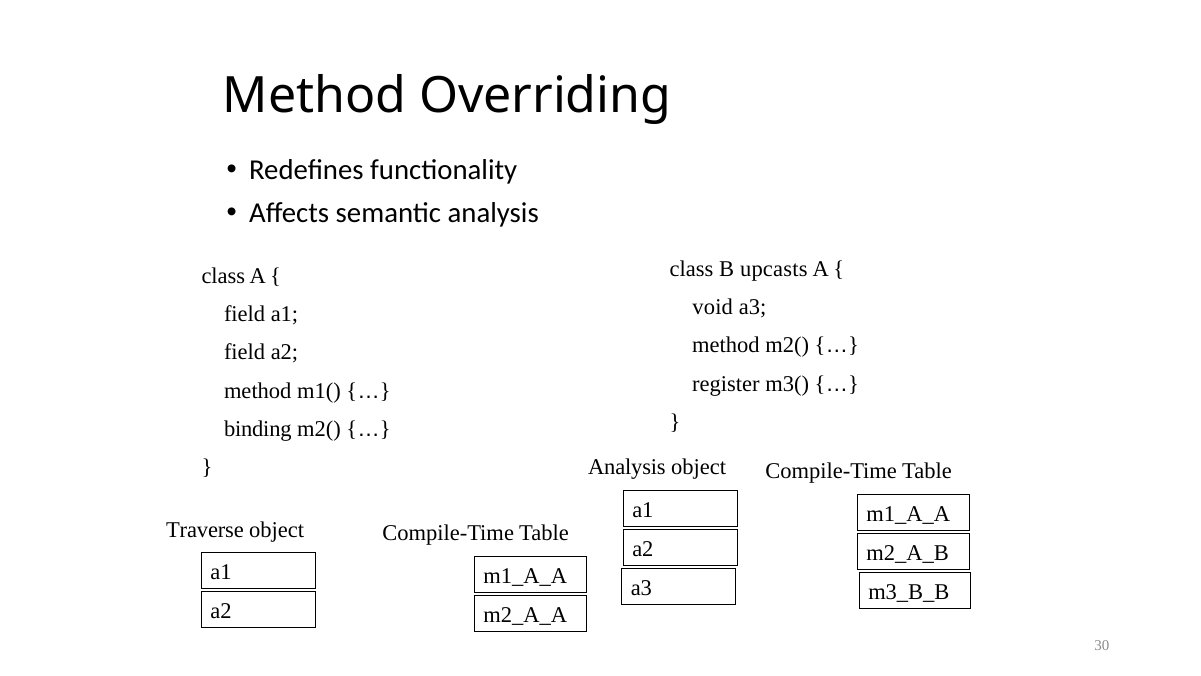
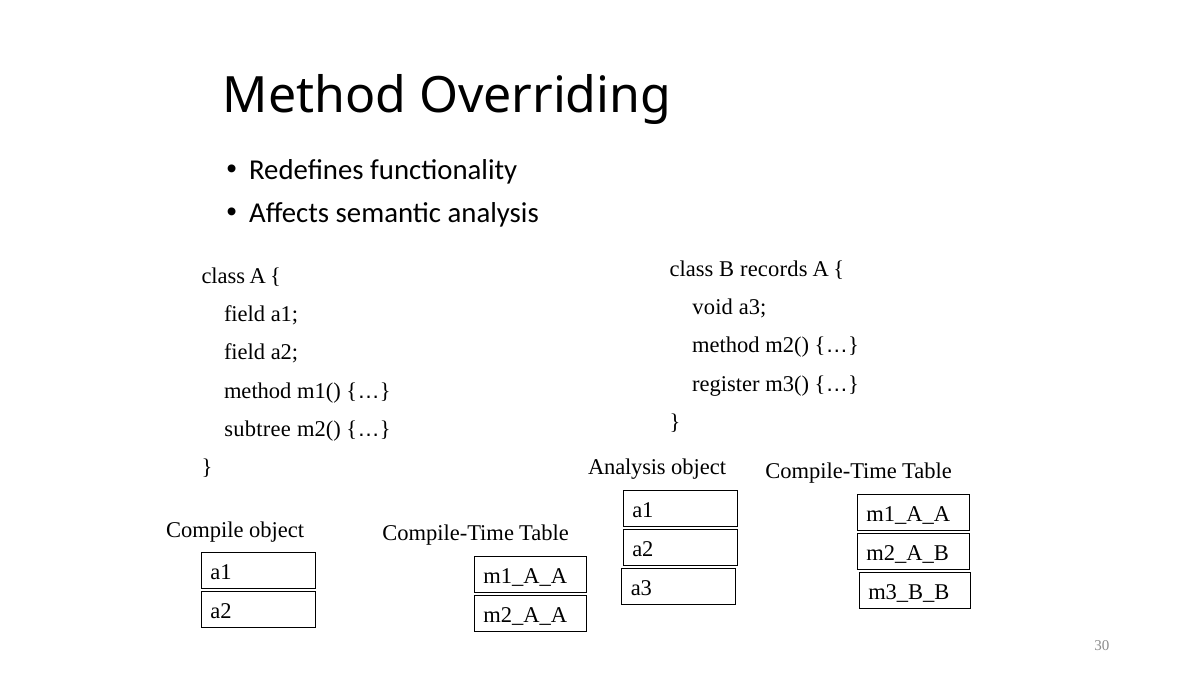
upcasts: upcasts -> records (774, 269)
binding: binding -> subtree (258, 429)
Traverse: Traverse -> Compile (205, 529)
